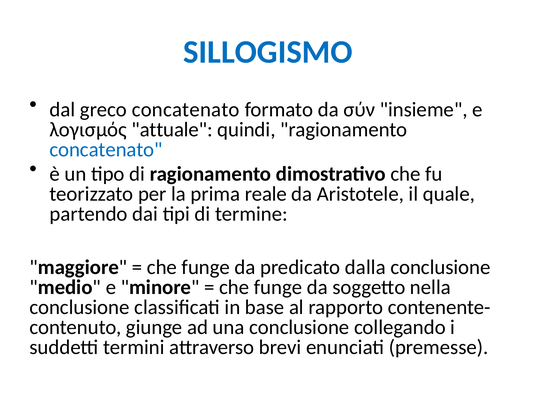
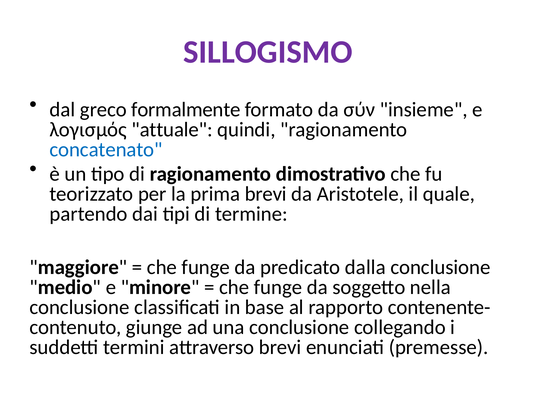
SILLOGISMO colour: blue -> purple (268, 52)
greco concatenato: concatenato -> formalmente (186, 110)
prima reale: reale -> brevi (266, 194)
